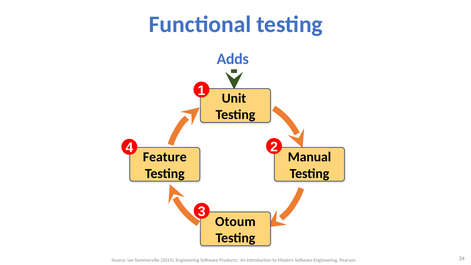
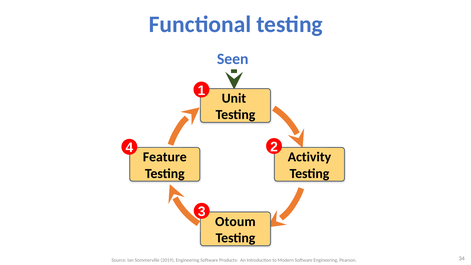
Adds: Adds -> Seen (233, 59)
Manual: Manual -> Activity (309, 157)
